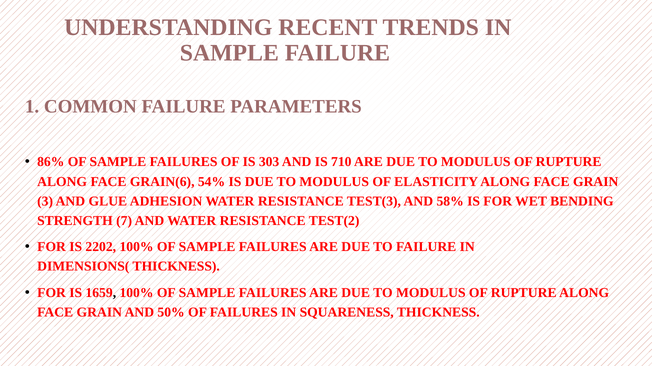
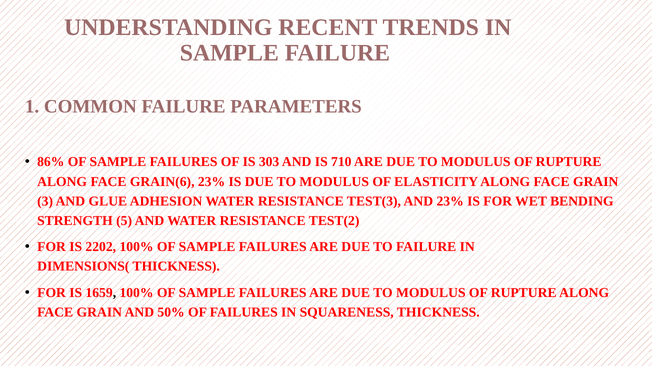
GRAIN(6 54%: 54% -> 23% (212, 182)
AND 58%: 58% -> 23% (450, 202)
7: 7 -> 5 (124, 221)
